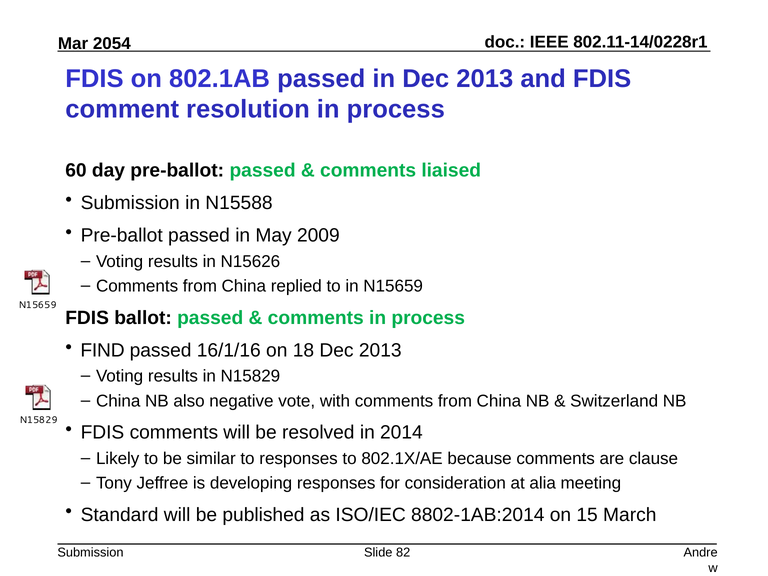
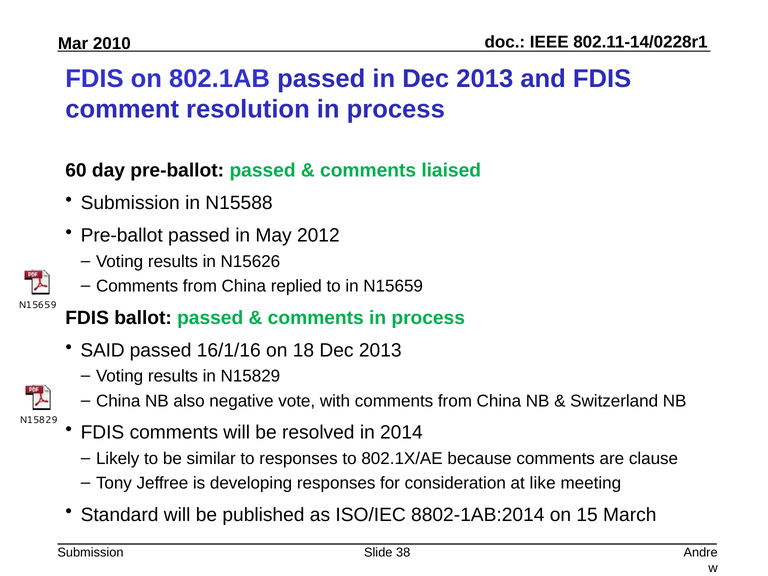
2054: 2054 -> 2010 (112, 44)
2009: 2009 -> 2012 (318, 236)
FIND: FIND -> SAID (103, 350)
alia: alia -> like (543, 483)
82: 82 -> 38 (403, 552)
